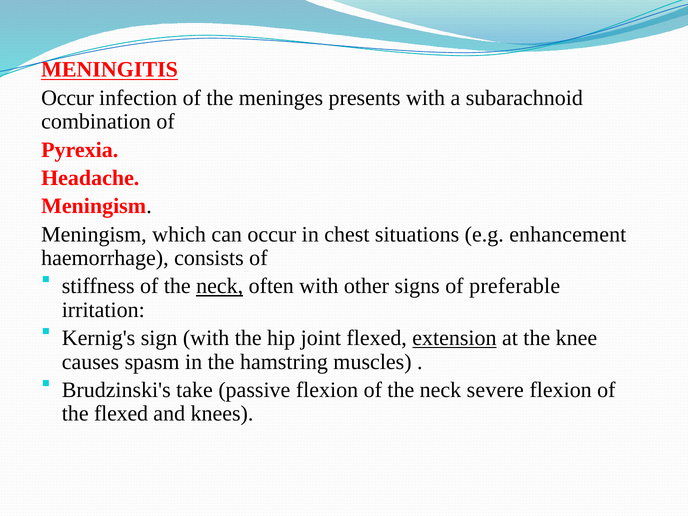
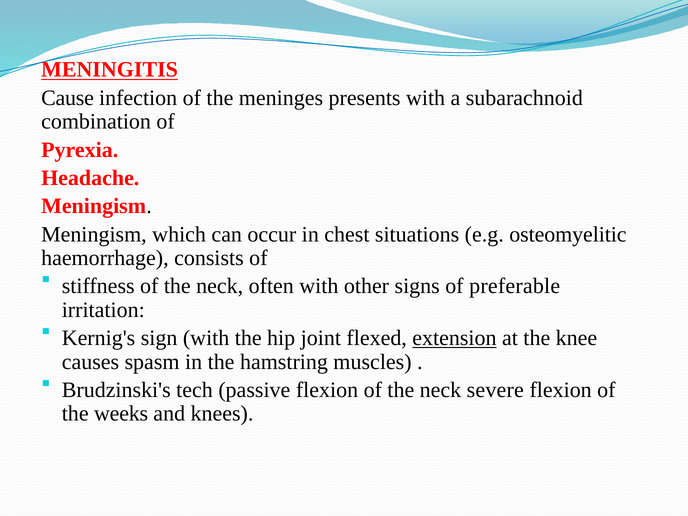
Occur: Occur -> Cause (67, 98)
enhancement: enhancement -> osteomyelitic (568, 234)
neck underline: present -> none (220, 286)
take: take -> tech (195, 390)
the flexed: flexed -> weeks (121, 414)
